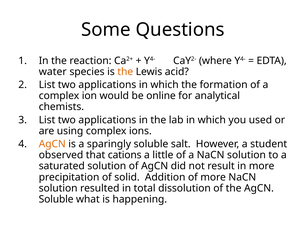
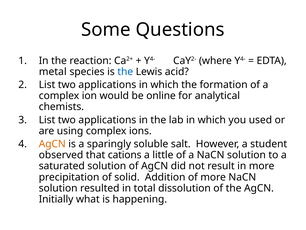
water: water -> metal (53, 72)
the colour: orange -> blue (125, 72)
Soluble: Soluble -> Initially (56, 199)
